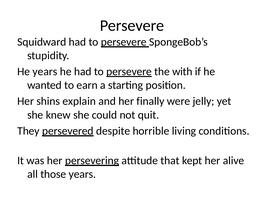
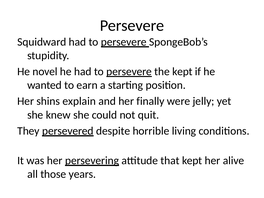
He years: years -> novel (45, 72)
the with: with -> kept (182, 72)
